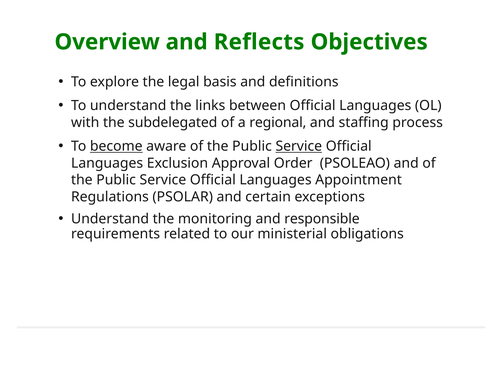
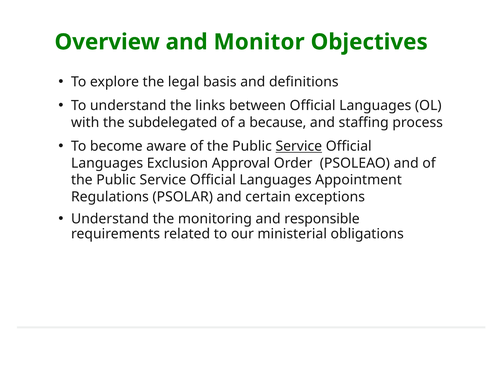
Reflects: Reflects -> Monitor (259, 42)
regional: regional -> because (278, 122)
become underline: present -> none (116, 146)
